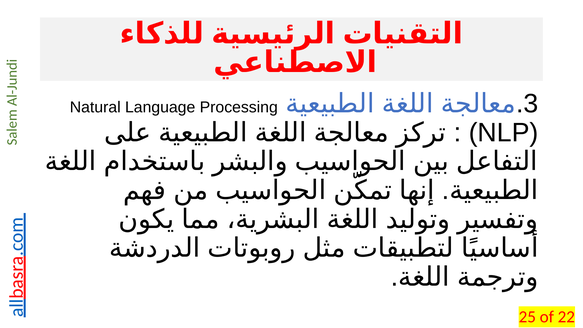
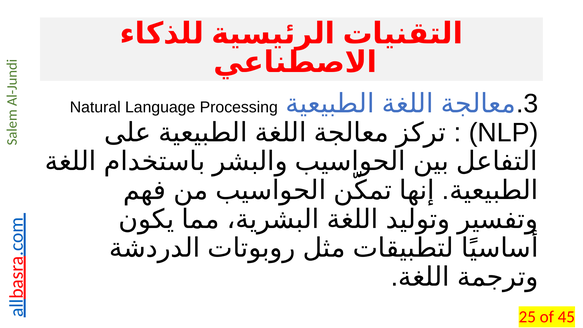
22: 22 -> 45 (566, 317)
